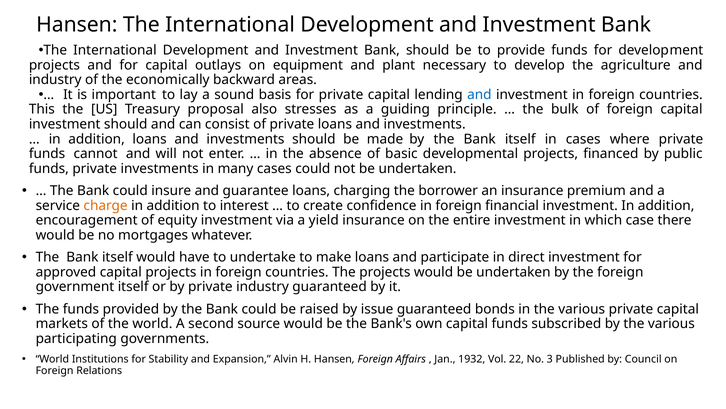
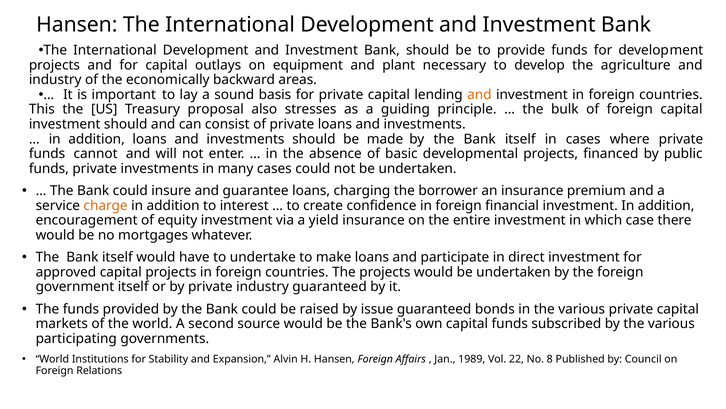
and colour: blue -> orange (479, 95)
1932: 1932 -> 1989 (472, 359)
3: 3 -> 8 (550, 359)
